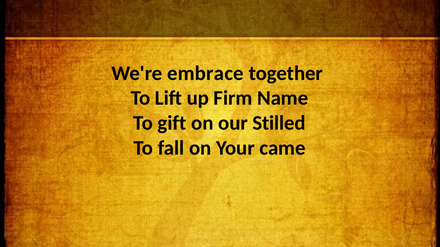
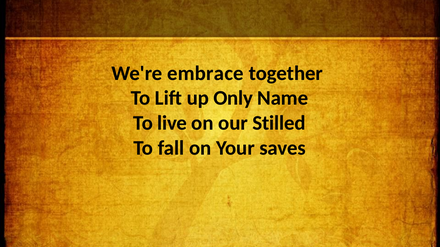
Firm: Firm -> Only (233, 98)
gift: gift -> live (172, 123)
came: came -> saves (283, 148)
